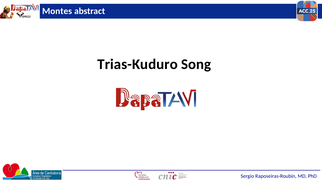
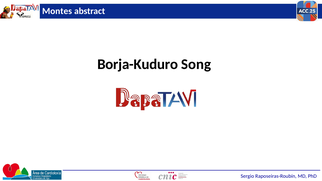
Trias-Kuduro: Trias-Kuduro -> Borja-Kuduro (138, 64)
